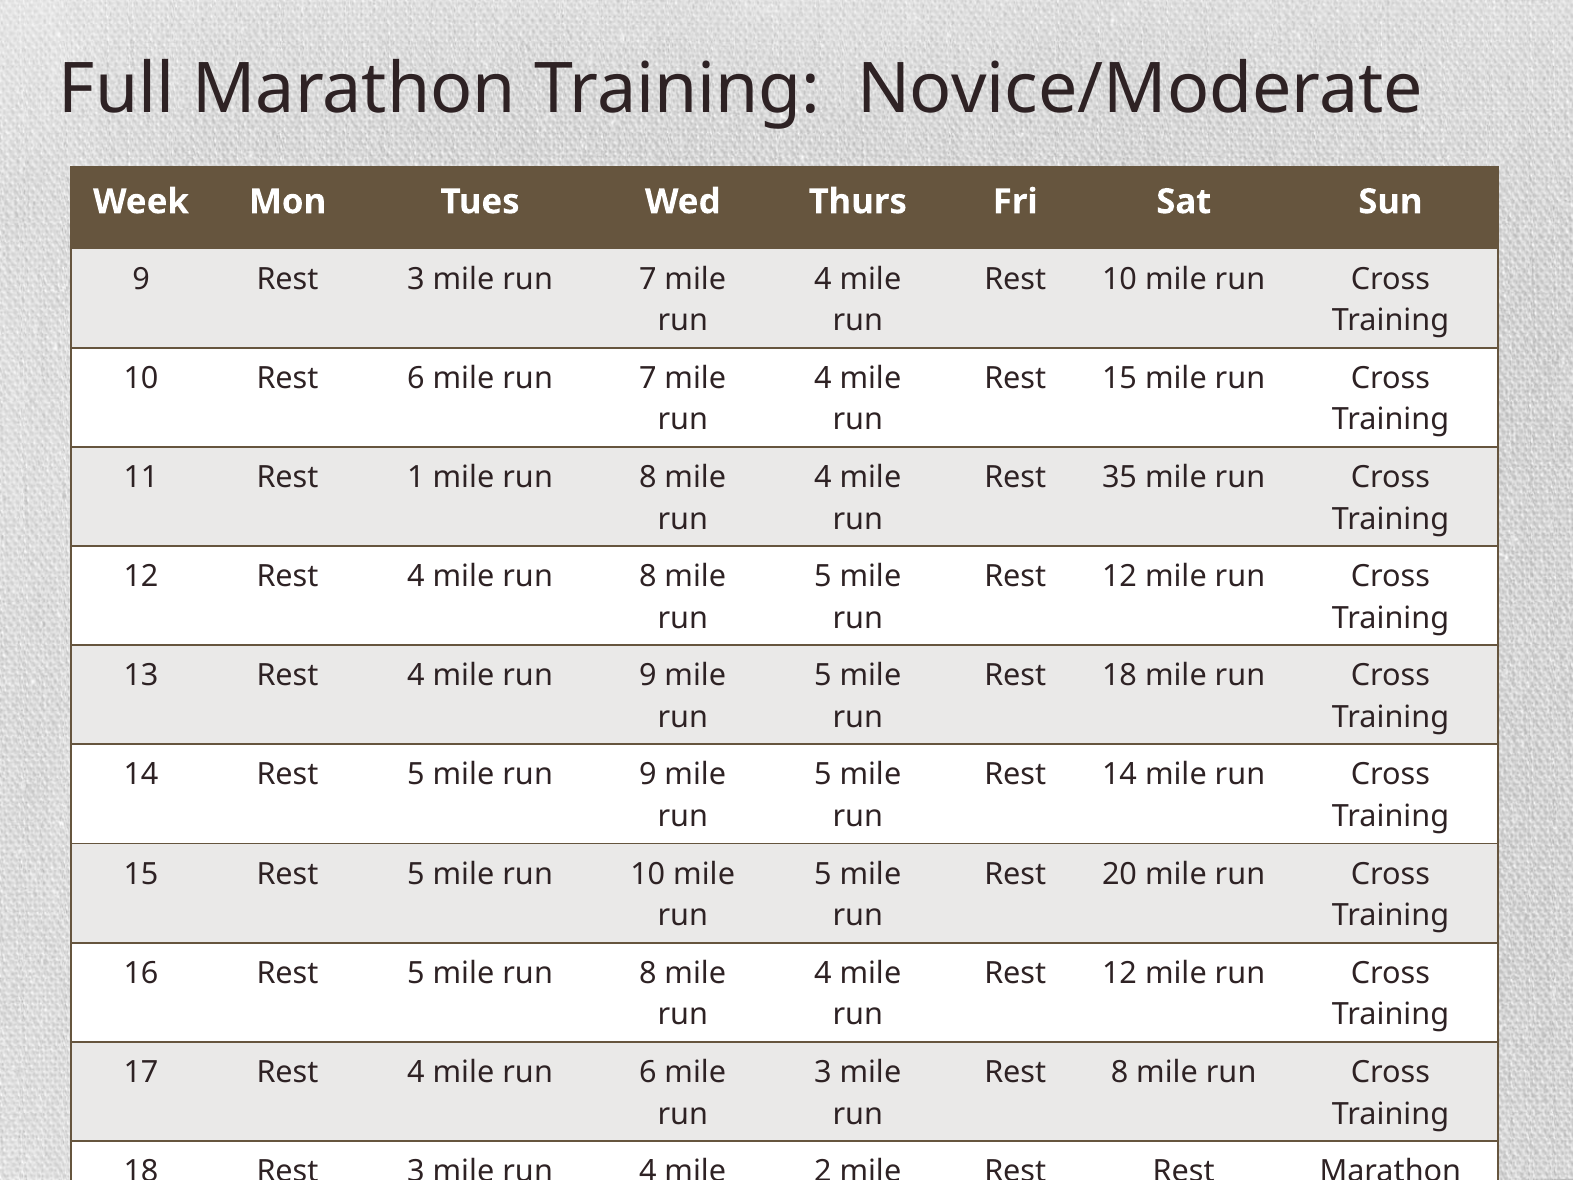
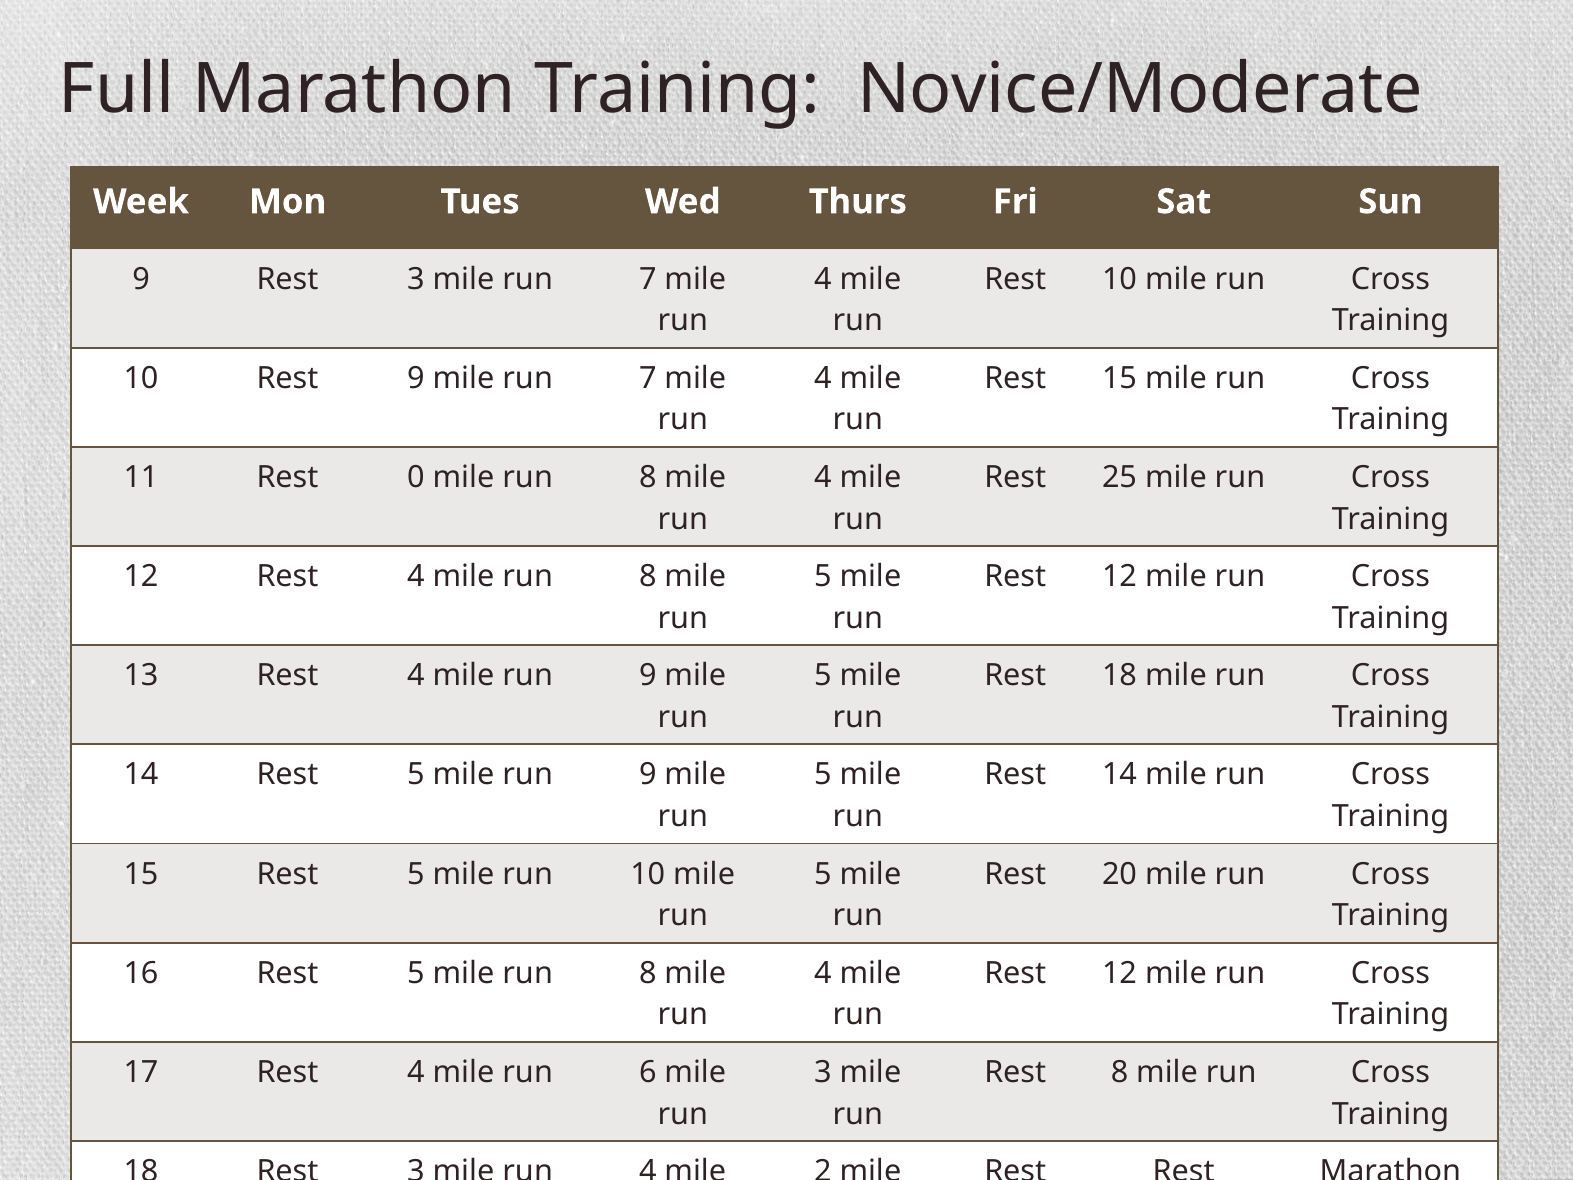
Rest 6: 6 -> 9 (416, 378)
1: 1 -> 0 (416, 477)
35: 35 -> 25 (1120, 477)
